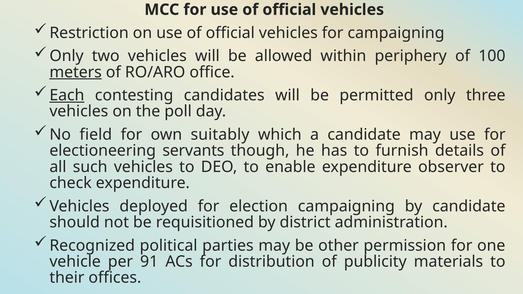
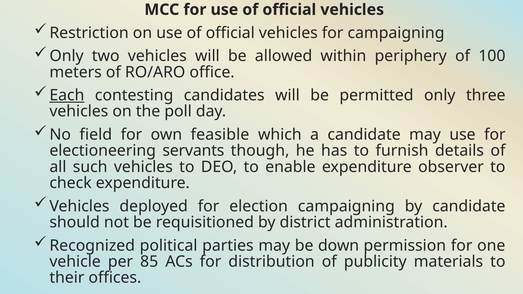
meters underline: present -> none (76, 72)
suitably: suitably -> feasible (220, 135)
other: other -> down (339, 246)
91: 91 -> 85 (149, 262)
